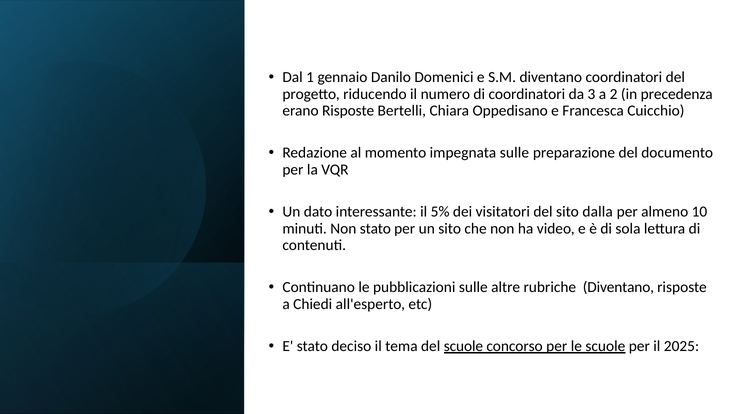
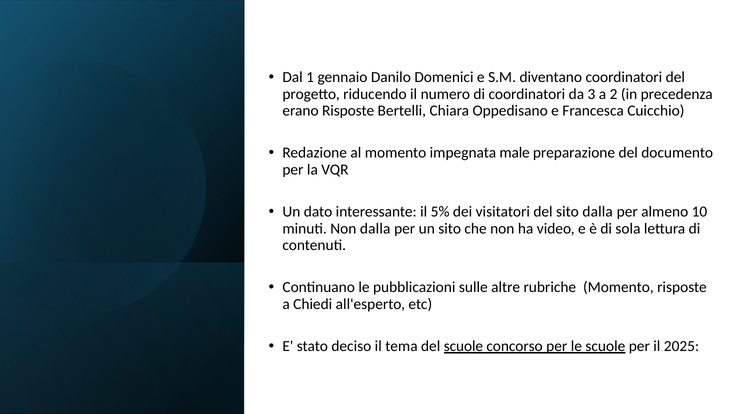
impegnata sulle: sulle -> male (515, 153)
Non stato: stato -> dalla (375, 229)
rubriche Diventano: Diventano -> Momento (618, 288)
